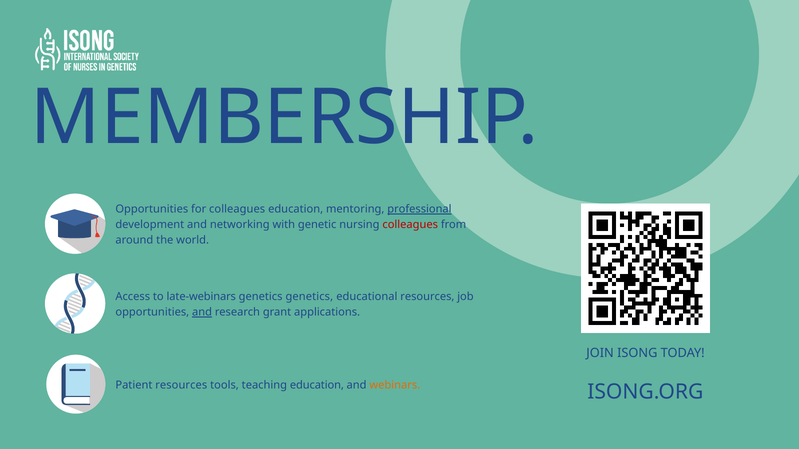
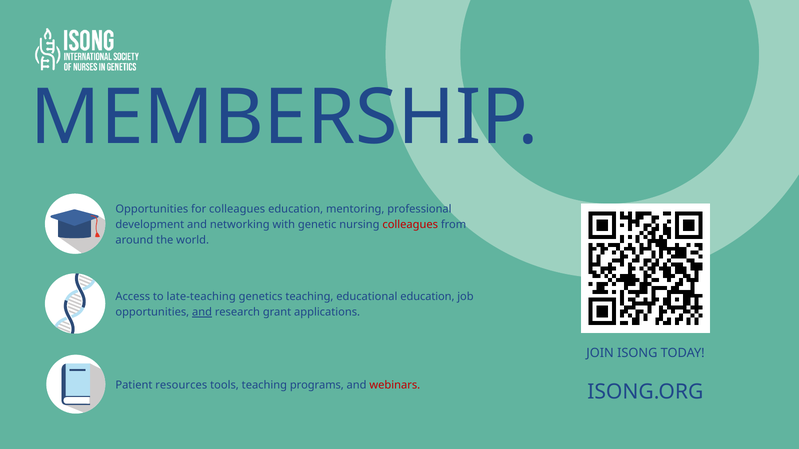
professional underline: present -> none (419, 210)
late-webinars: late-webinars -> late-teaching (201, 297)
genetics genetics: genetics -> teaching (309, 297)
educational resources: resources -> education (427, 297)
teaching education: education -> programs (317, 386)
webinars colour: orange -> red (395, 386)
